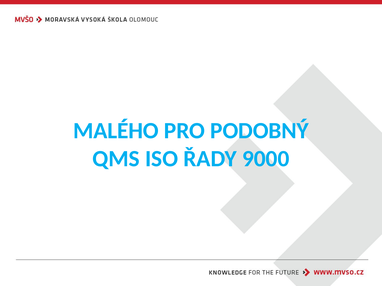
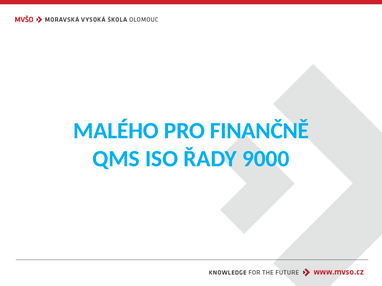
PODOBNÝ: PODOBNÝ -> FINANČNĚ (260, 131)
